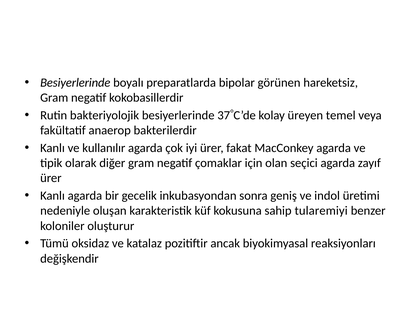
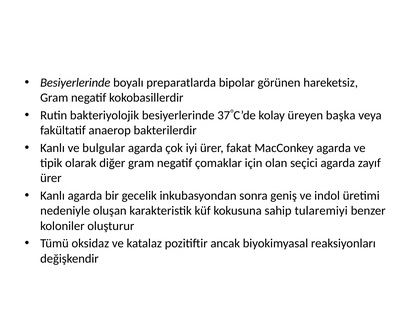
temel: temel -> başka (341, 115)
kullanılır: kullanılır -> bulgular (104, 148)
